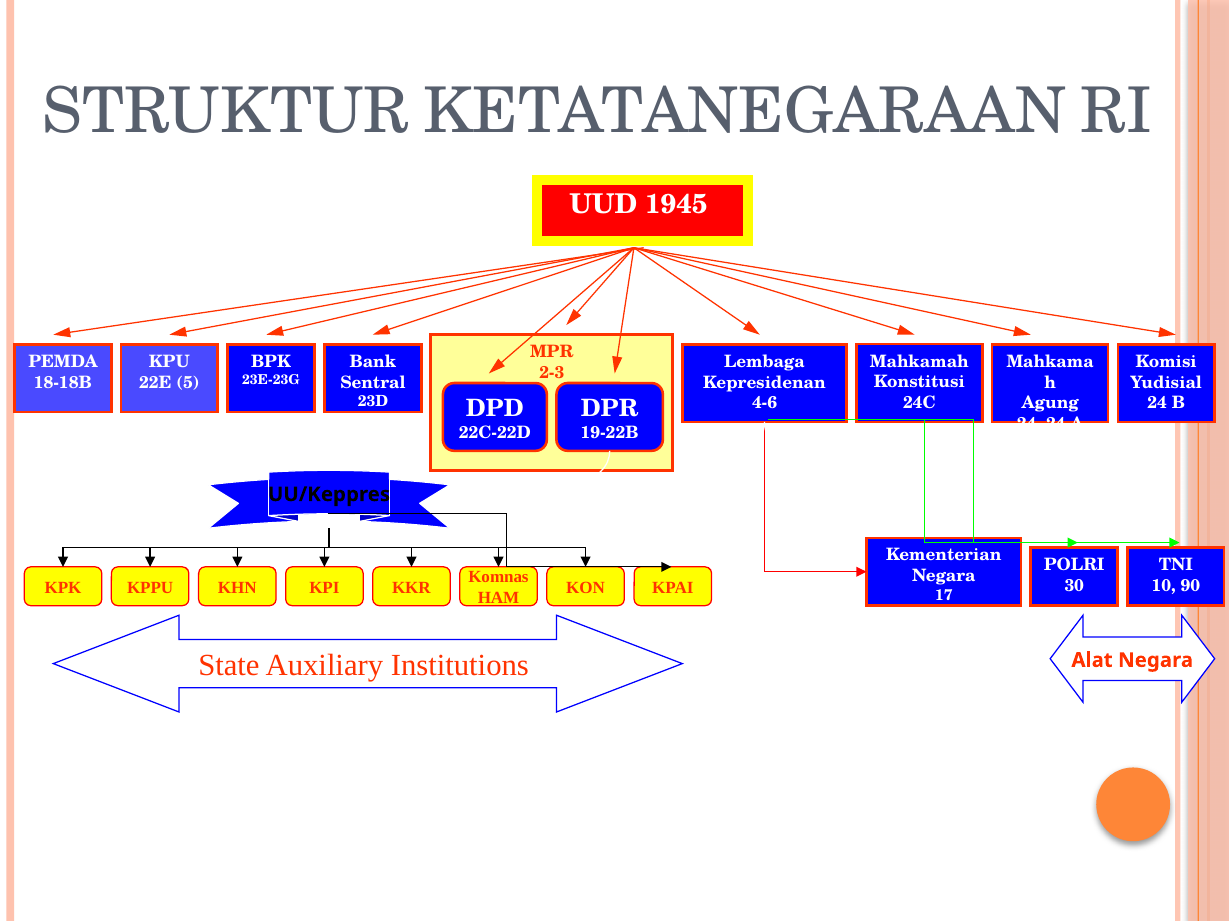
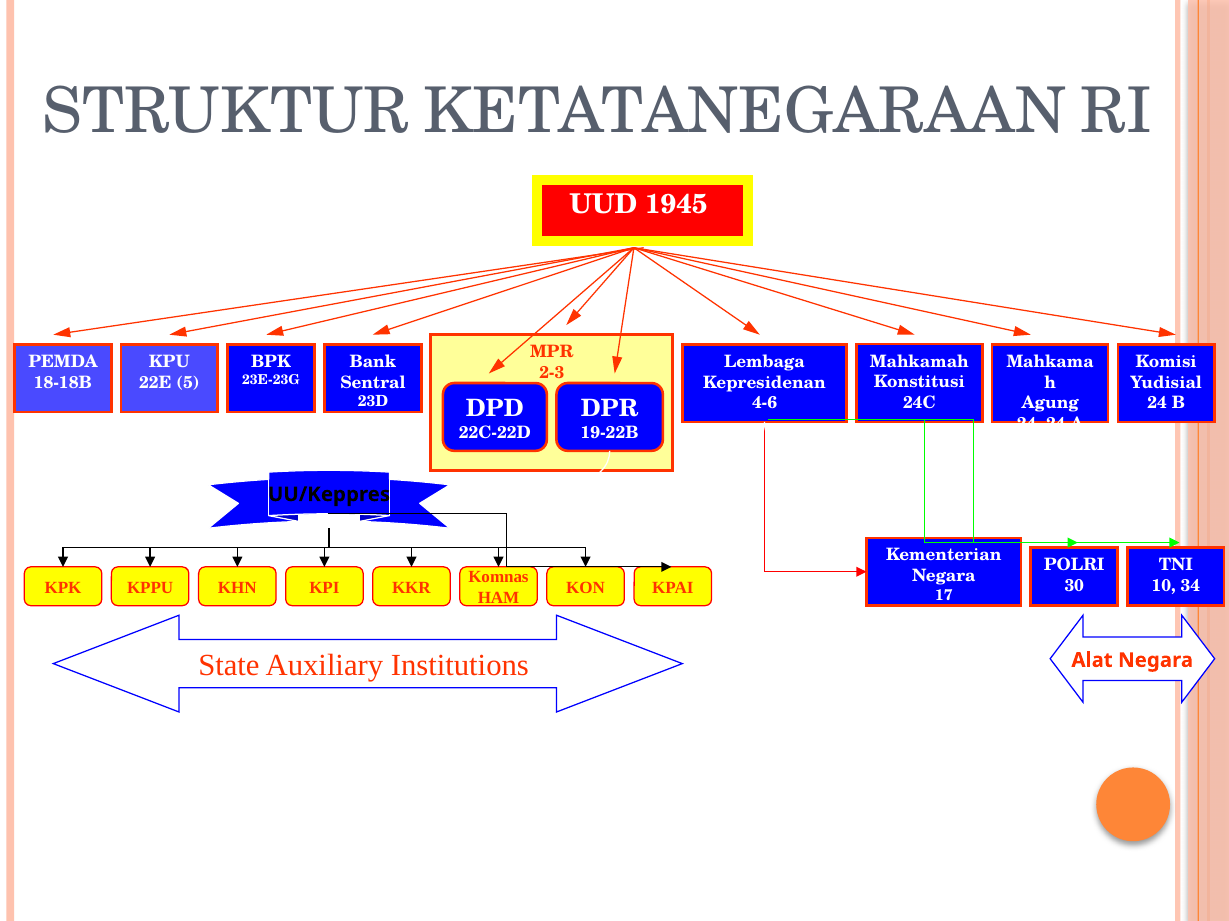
90: 90 -> 34 (1190, 586)
